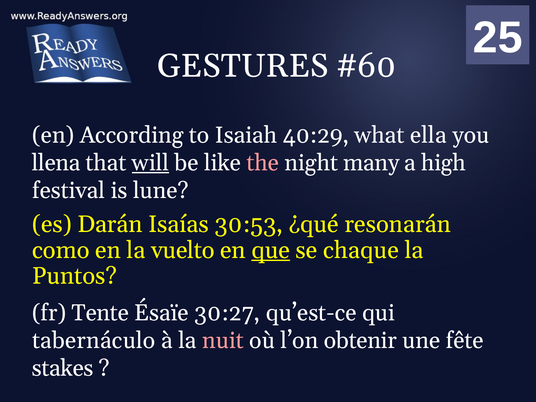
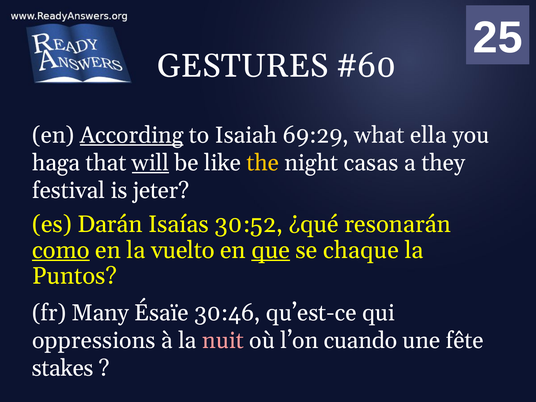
According underline: none -> present (132, 135)
40:29: 40:29 -> 69:29 (316, 135)
llena: llena -> haga (56, 163)
the colour: pink -> yellow (263, 163)
many: many -> casas (371, 163)
high: high -> they (443, 163)
lune: lune -> jeter (161, 190)
30:53: 30:53 -> 30:52 (249, 224)
como underline: none -> present (61, 250)
Tente: Tente -> Many (100, 313)
30:27: 30:27 -> 30:46 (227, 313)
tabernáculo: tabernáculo -> oppressions (94, 341)
obtenir: obtenir -> cuando (360, 341)
